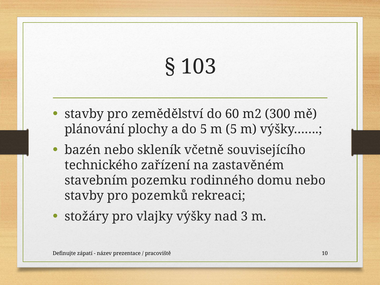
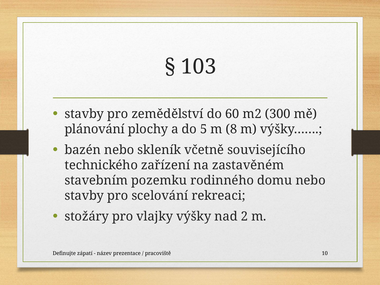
m 5: 5 -> 8 (231, 129)
pozemků: pozemků -> scelování (160, 196)
3: 3 -> 2 (244, 216)
